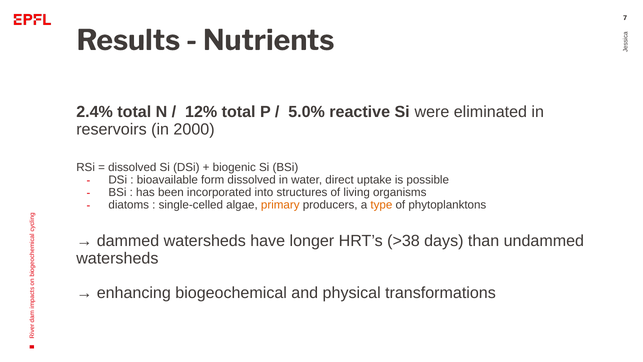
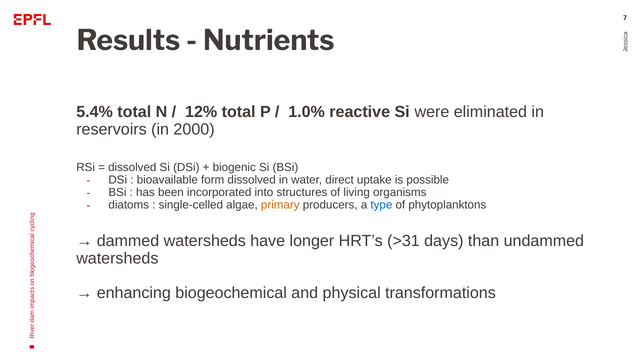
2.4%: 2.4% -> 5.4% (95, 112)
5.0%: 5.0% -> 1.0% (307, 112)
type colour: orange -> blue (381, 205)
>38: >38 -> >31 (403, 241)
